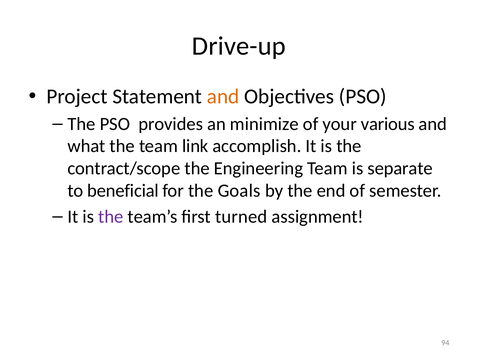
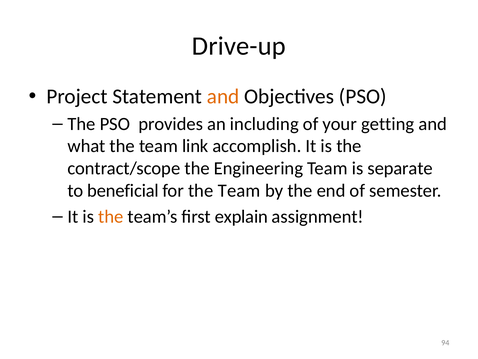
minimize: minimize -> including (264, 124)
various: various -> getting (388, 124)
for the Goals: Goals -> Team (239, 191)
the colour: purple -> orange (111, 216)
turned: turned -> explain (241, 216)
